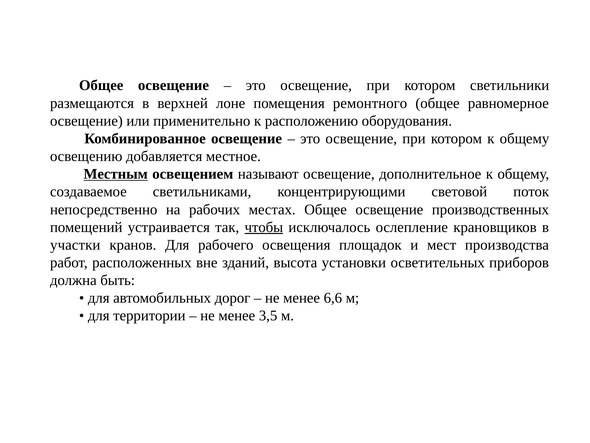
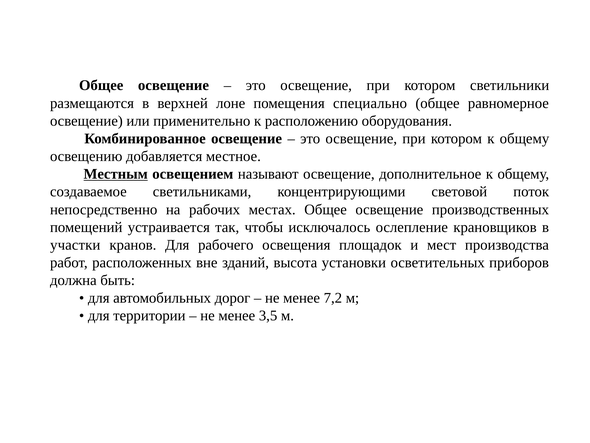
ремонтного: ремонтного -> специально (370, 103)
чтобы underline: present -> none (264, 227)
6,6: 6,6 -> 7,2 (333, 298)
